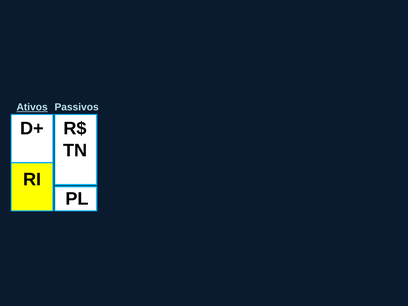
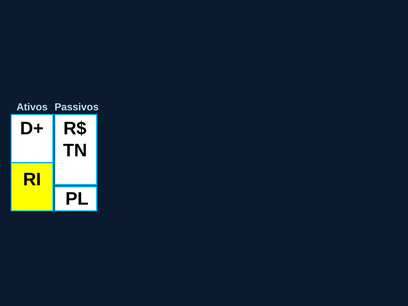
Ativos underline: present -> none (32, 107)
